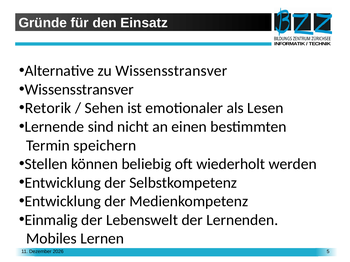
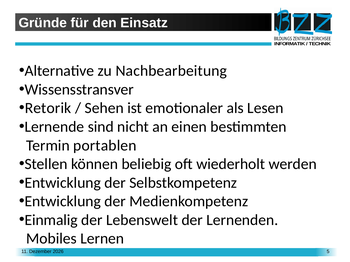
zu Wissensstransver: Wissensstransver -> Nachbearbeitung (171, 71)
speichern: speichern -> portablen (105, 146)
